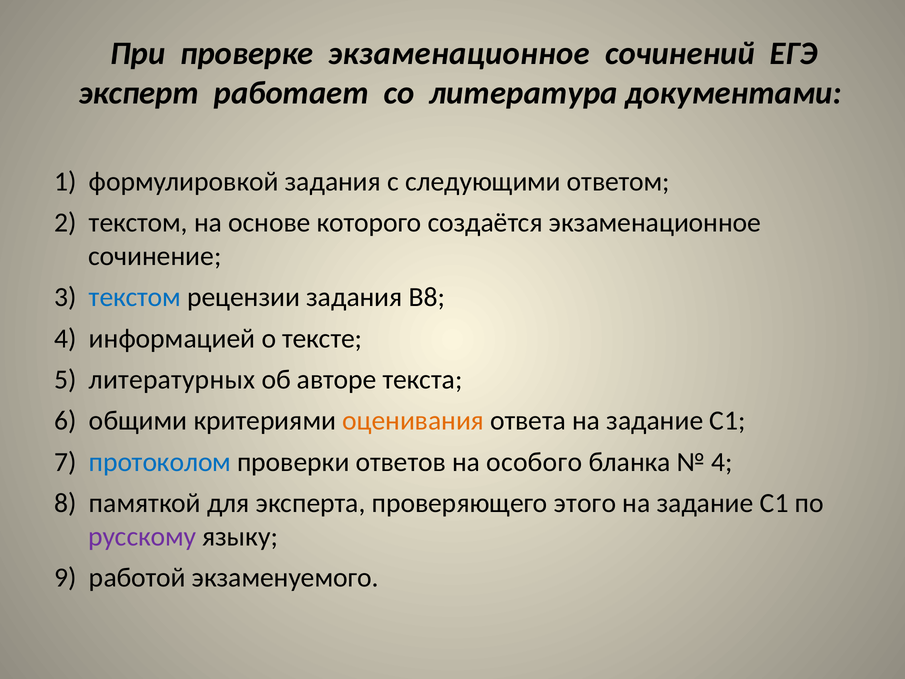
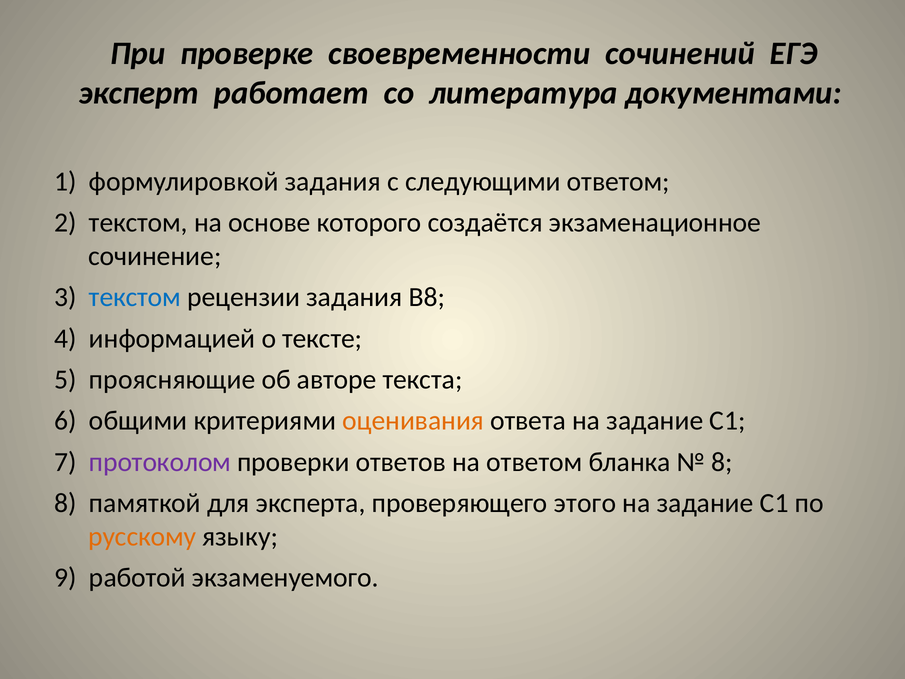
проверке экзаменационное: экзаменационное -> своевременности (459, 54)
литературных: литературных -> проясняющие (172, 379)
протоколом colour: blue -> purple (160, 462)
на особого: особого -> ответом (534, 462)
4: 4 -> 8 (722, 462)
русскому colour: purple -> orange (142, 536)
